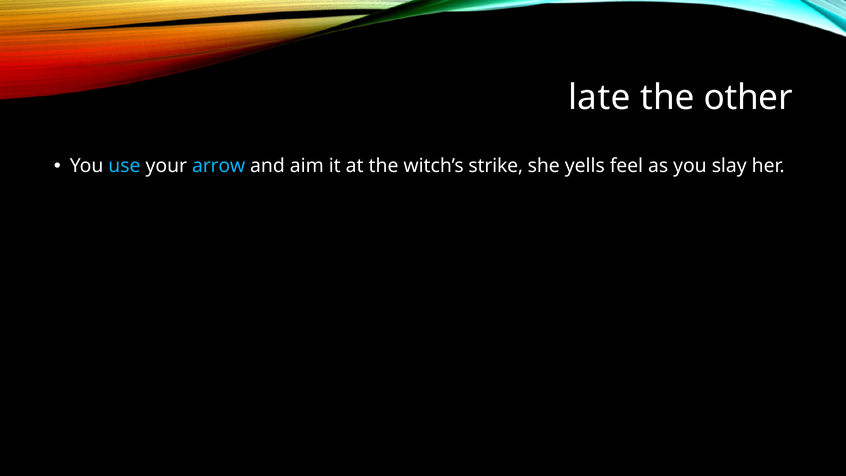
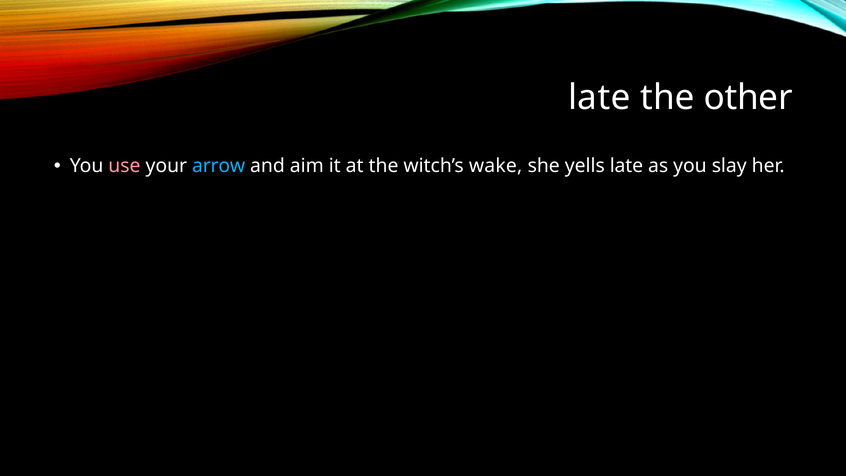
use colour: light blue -> pink (124, 166)
strike: strike -> wake (496, 166)
yells feel: feel -> late (626, 166)
